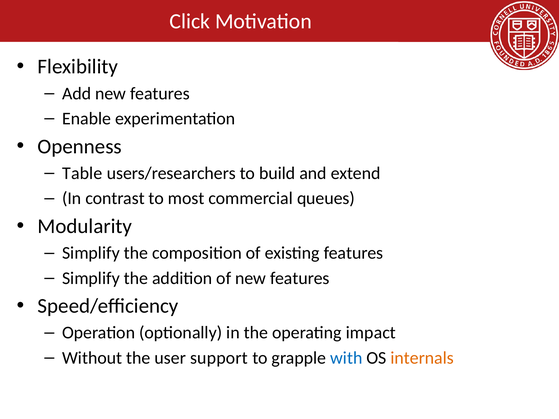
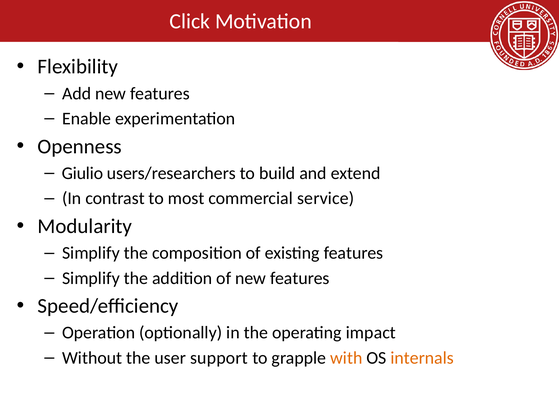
Table: Table -> Giulio (82, 173)
queues: queues -> service (326, 198)
with colour: blue -> orange (346, 358)
